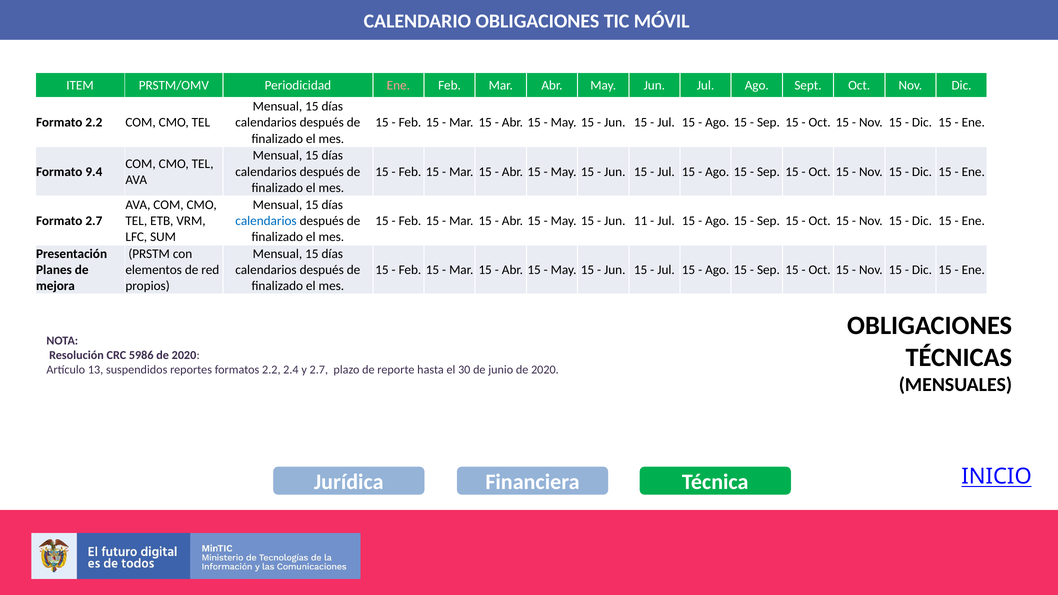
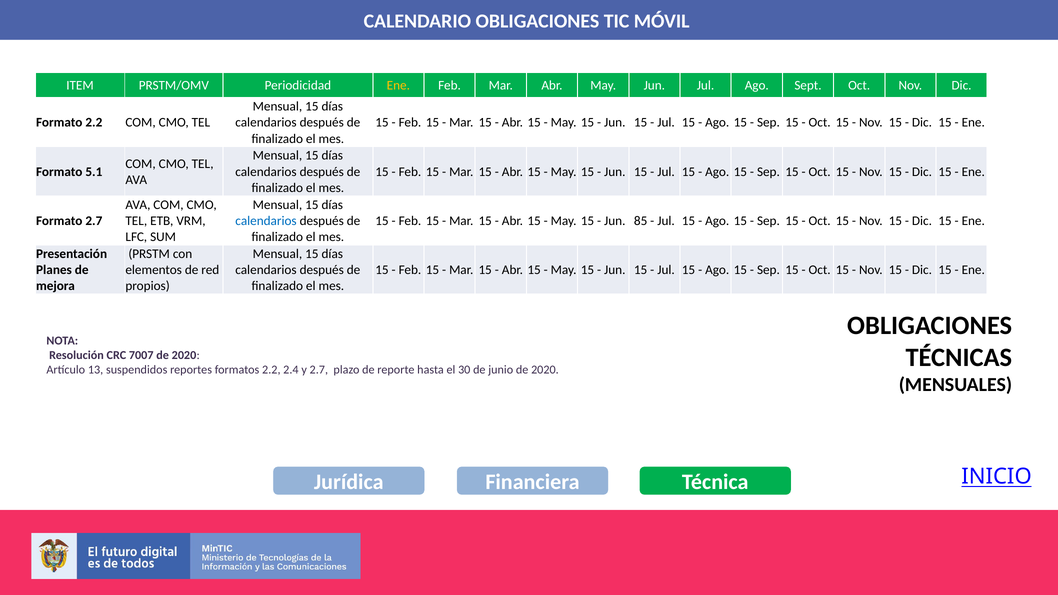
Ene colour: pink -> yellow (398, 86)
9.4: 9.4 -> 5.1 (94, 172)
11: 11 -> 85 (641, 221)
5986: 5986 -> 7007 (141, 355)
